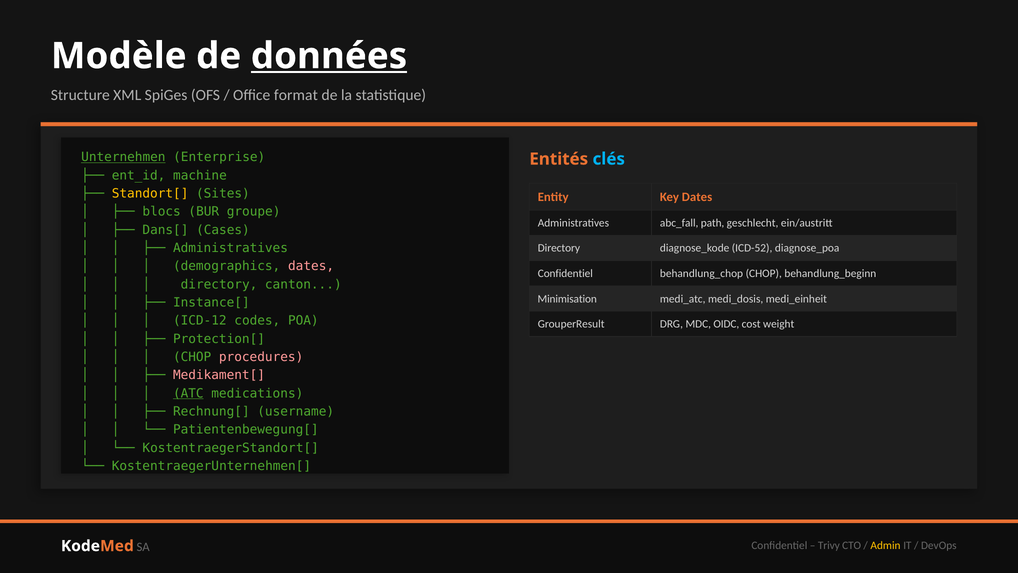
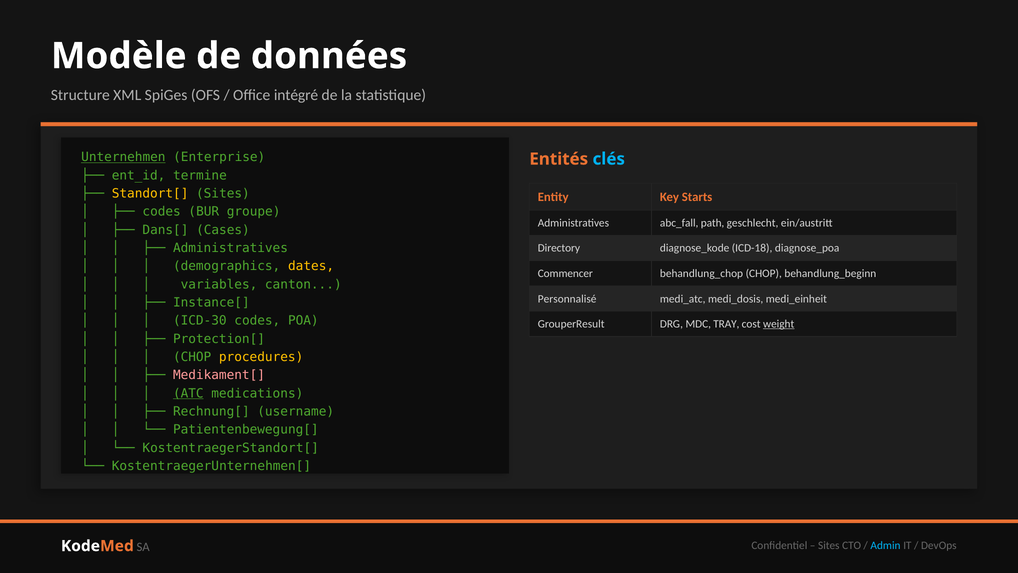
données underline: present -> none (329, 56)
format: format -> intégré (296, 95)
machine: machine -> termine (200, 175)
Key Dates: Dates -> Starts (697, 197)
blocs: blocs -> codes (162, 212)
ICD-52: ICD-52 -> ICD-18 (752, 248)
dates colour: pink -> yellow (311, 266)
Confidentiel: Confidentiel -> Commencer (565, 273)
directory: directory -> variables (219, 284)
Minimisation: Minimisation -> Personnalisé (567, 299)
ICD-12: ICD-12 -> ICD-30 (200, 320)
OIDC: OIDC -> TRAY (726, 324)
weight underline: none -> present (779, 324)
procedures colour: pink -> yellow (261, 357)
Trivy: Trivy -> Sites (829, 545)
Admin colour: yellow -> light blue (886, 545)
